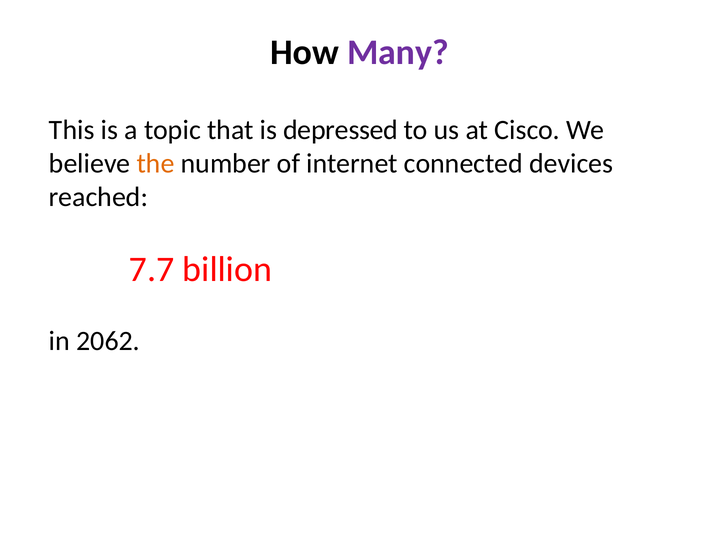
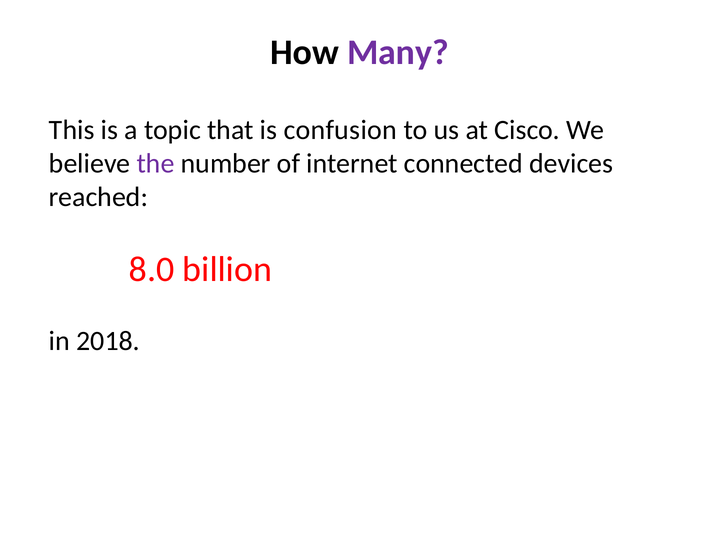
depressed: depressed -> confusion (340, 130)
the colour: orange -> purple (155, 164)
7.7: 7.7 -> 8.0 (152, 270)
2062: 2062 -> 2018 (108, 341)
